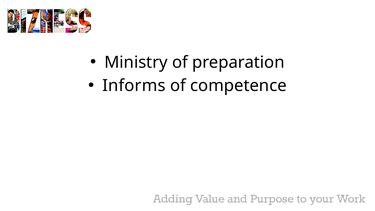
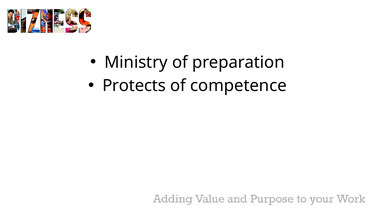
Informs: Informs -> Protects (134, 86)
